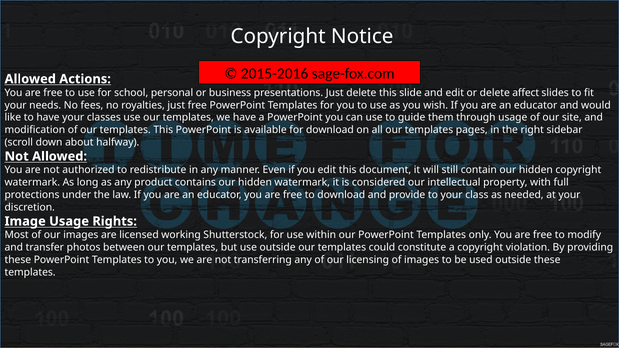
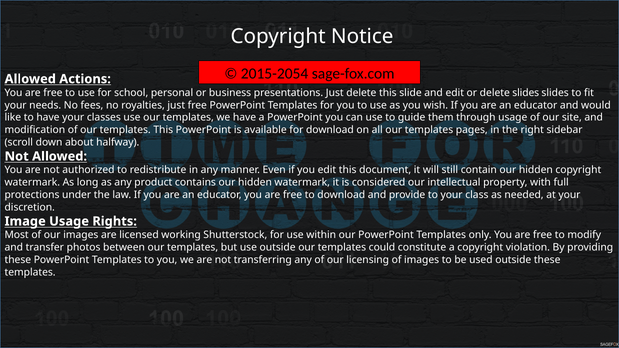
2015-2016: 2015-2016 -> 2015-2054 (275, 73)
delete affect: affect -> slides (526, 93)
